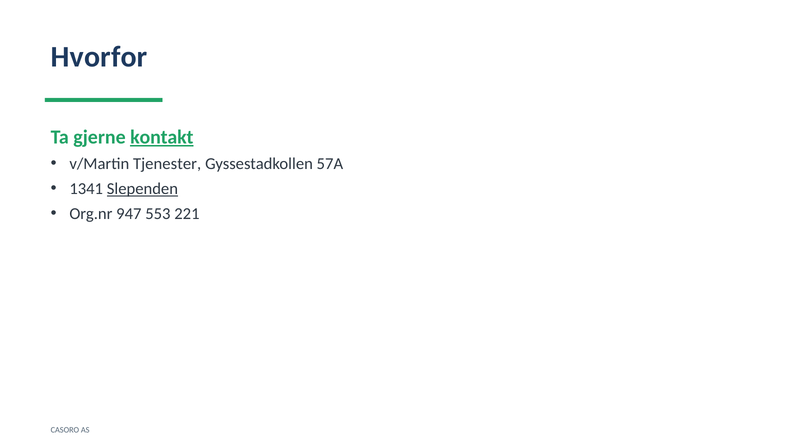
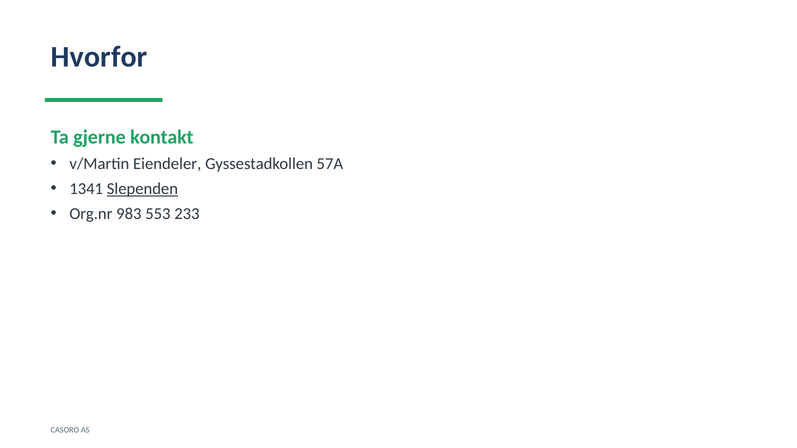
kontakt underline: present -> none (162, 137)
Tjenester: Tjenester -> Eiendeler (167, 164)
947: 947 -> 983 (129, 214)
221: 221 -> 233 (187, 214)
